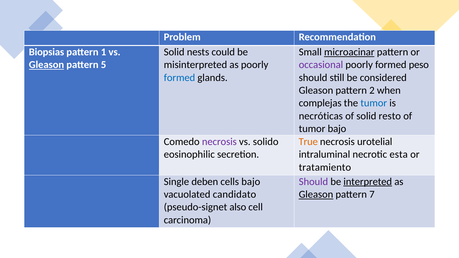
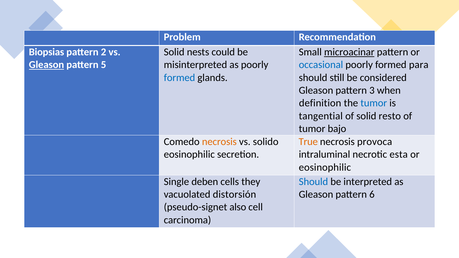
1: 1 -> 2 (104, 52)
occasional colour: purple -> blue (321, 65)
peso: peso -> para (419, 65)
2: 2 -> 3 (372, 90)
complejas: complejas -> definition (320, 103)
necróticas: necróticas -> tangential (321, 116)
necrosis colour: purple -> orange (219, 142)
urotelial: urotelial -> provoca (375, 142)
tratamiento: tratamiento -> eosinophilic (325, 167)
cells bajo: bajo -> they (251, 182)
Should colour: purple -> blue (313, 182)
interpreted underline: present -> none (368, 182)
candidato: candidato -> distorsión (234, 195)
Gleason underline: present -> none (316, 195)
7: 7 -> 6 (372, 195)
